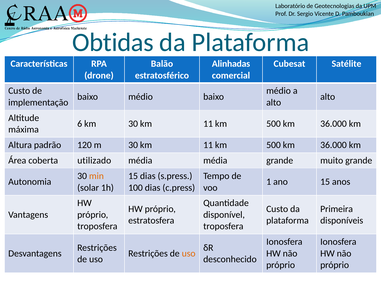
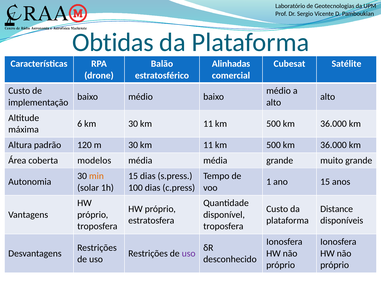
utilizado: utilizado -> modelos (94, 160)
Primeira: Primeira -> Distance (337, 209)
uso colour: orange -> purple (189, 253)
